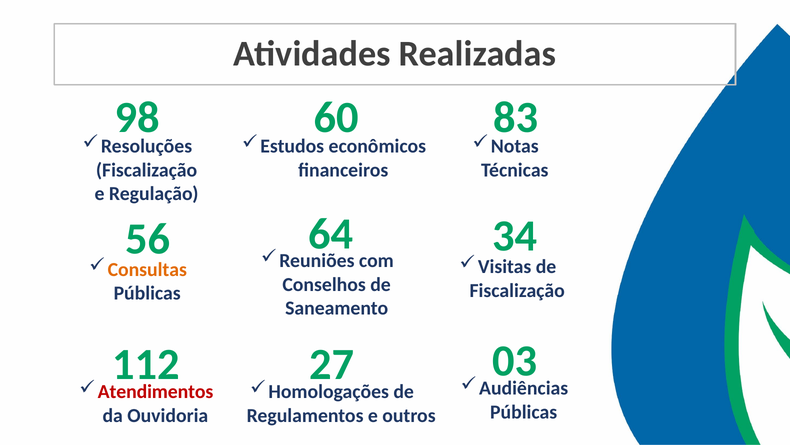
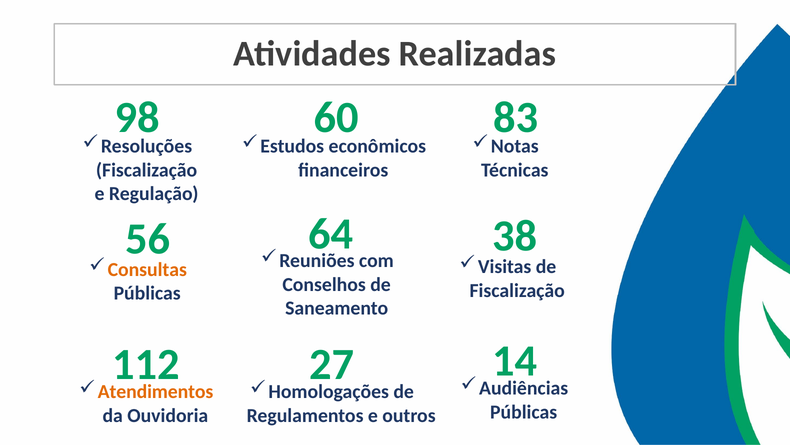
34: 34 -> 38 (515, 236)
03: 03 -> 14 (515, 361)
Atendimentos colour: red -> orange (155, 391)
